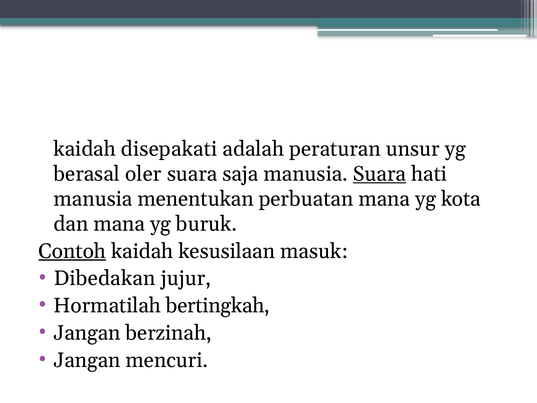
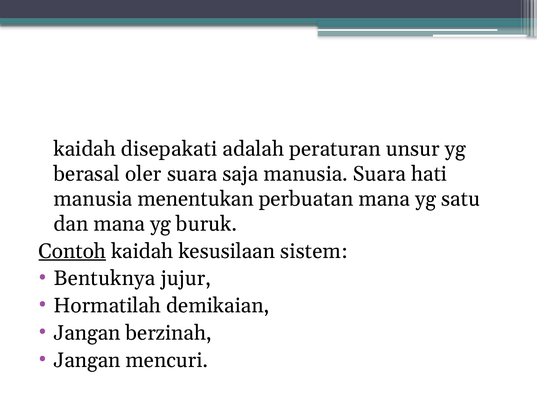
Suara underline: present -> none (380, 174)
kota: kota -> satu (461, 199)
masuk: masuk -> sistem (314, 251)
Dibedakan: Dibedakan -> Bentuknya (105, 278)
bertingkah: bertingkah -> demikaian (218, 305)
